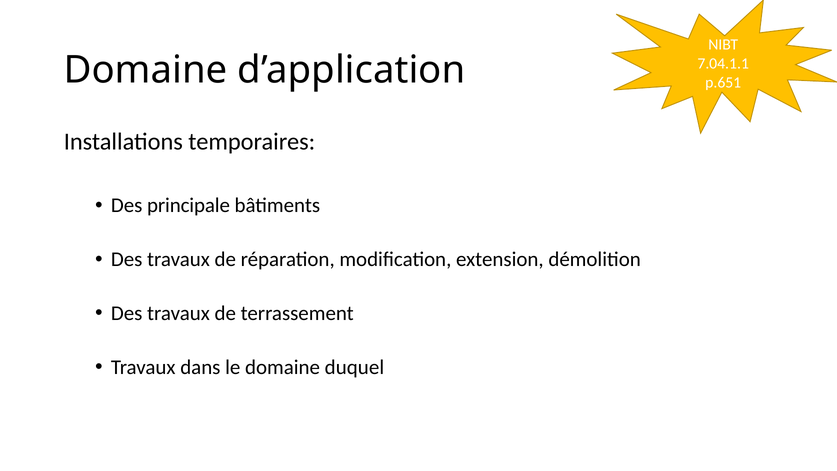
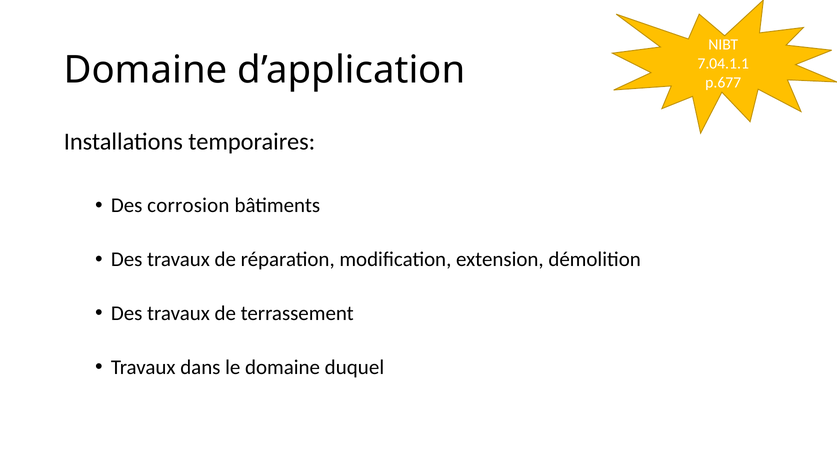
p.651: p.651 -> p.677 (723, 82)
principale: principale -> corrosion (188, 205)
